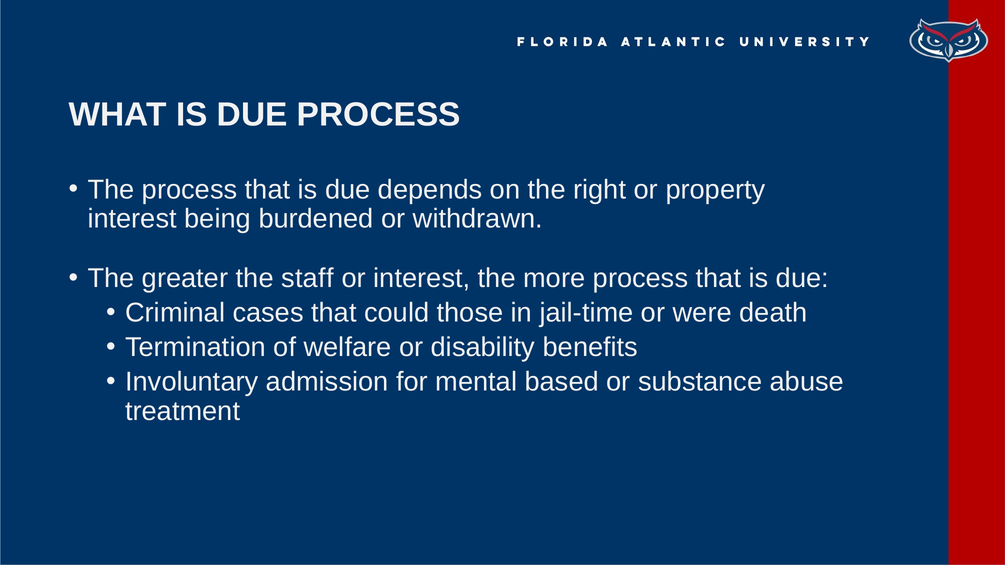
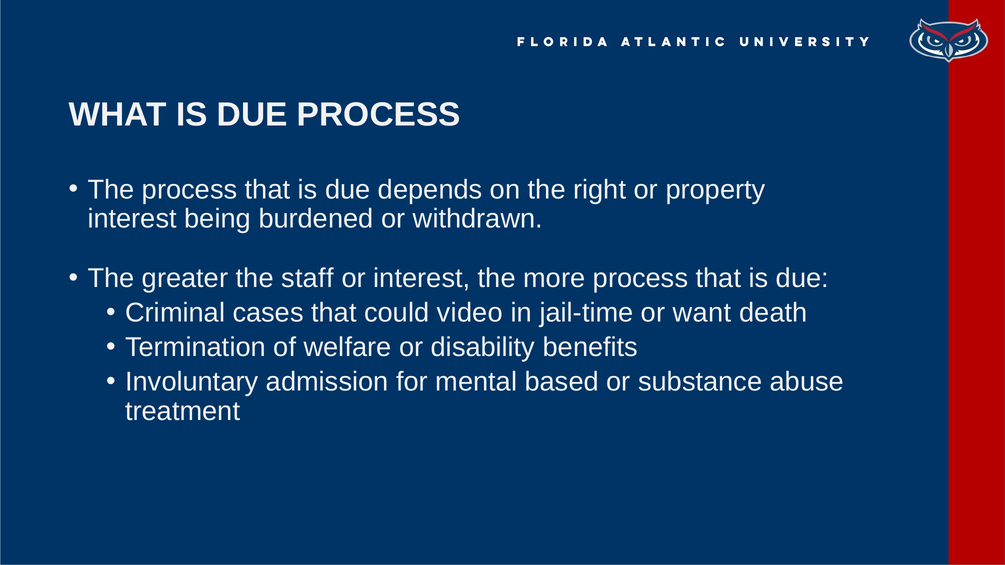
those: those -> video (470, 313)
were: were -> want (702, 313)
